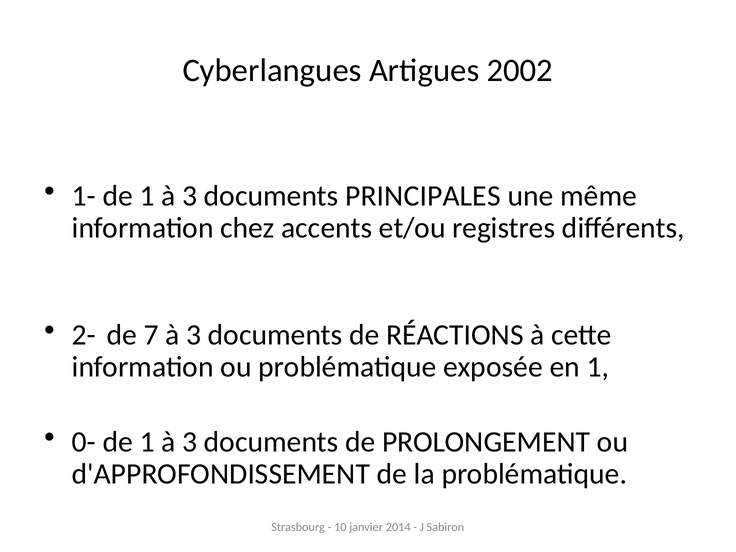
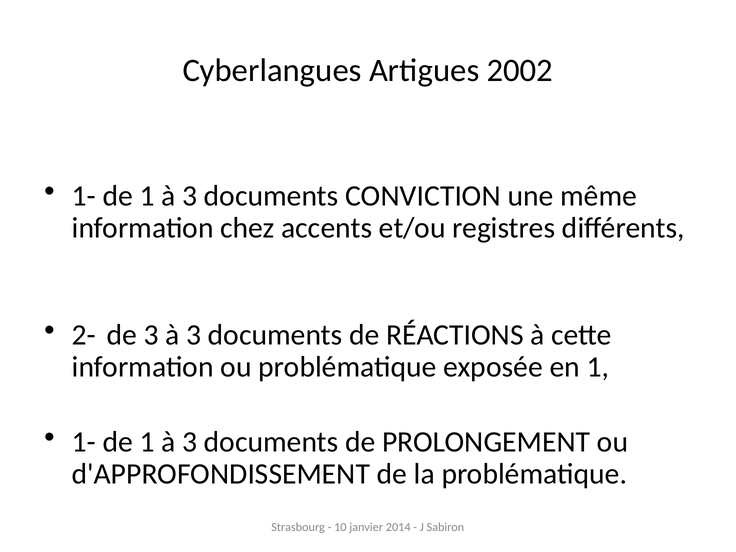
PRINCIPALES: PRINCIPALES -> CONVICTION (423, 196)
de 7: 7 -> 3 (151, 335)
0-: 0- -> 1- (84, 442)
